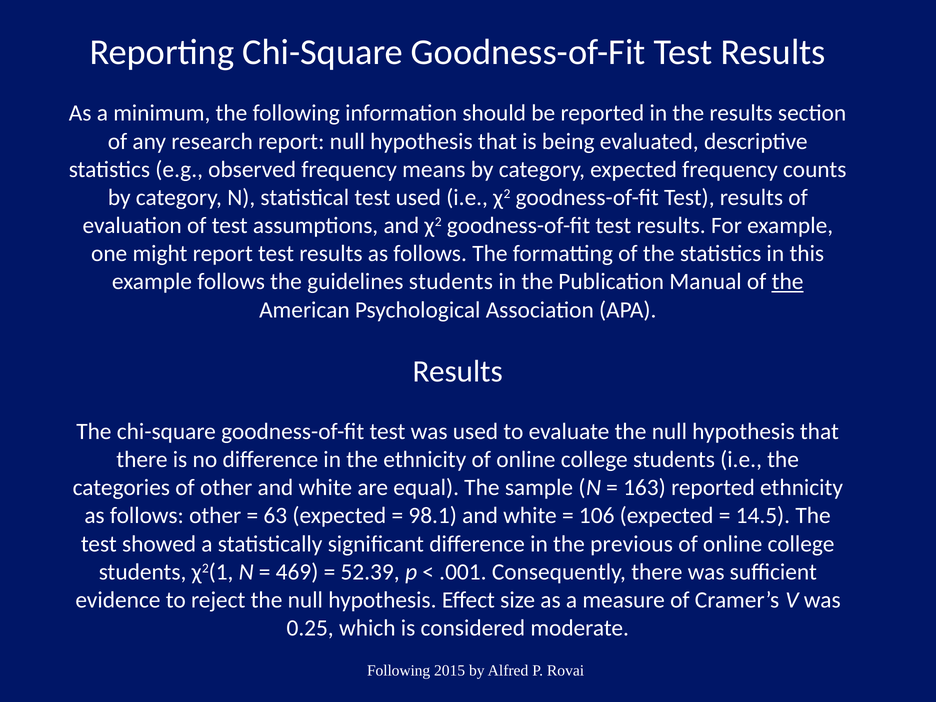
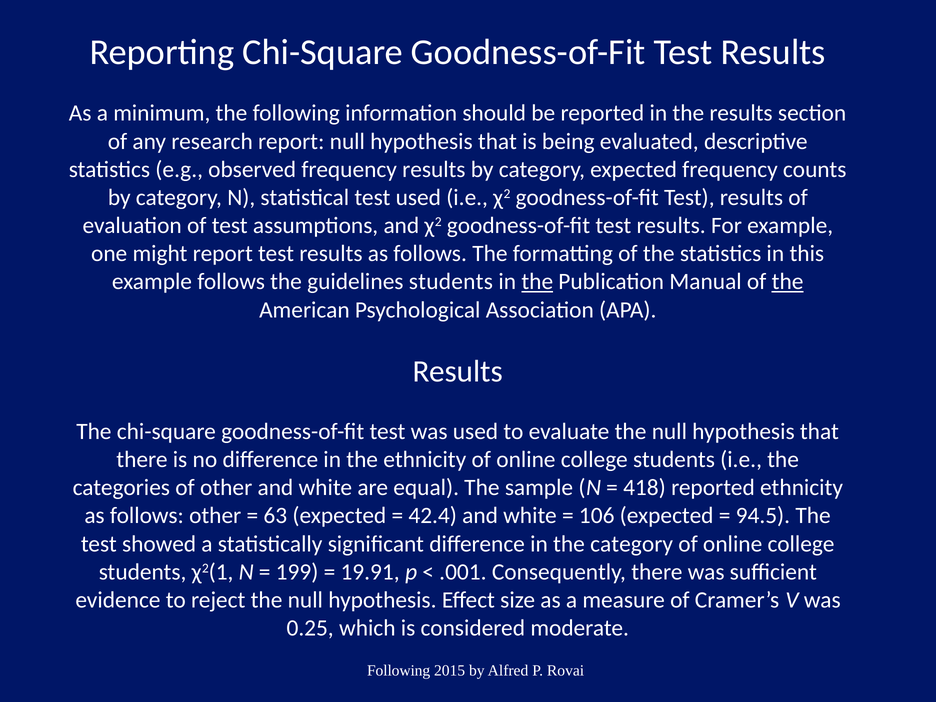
frequency means: means -> results (434, 169)
the underline: none -> present (537, 282)
163: 163 -> 418 (644, 488)
98.1: 98.1 -> 42.4 (433, 516)
14.5: 14.5 -> 94.5 (763, 516)
the previous: previous -> category (632, 544)
469: 469 -> 199 (297, 572)
52.39: 52.39 -> 19.91 (370, 572)
